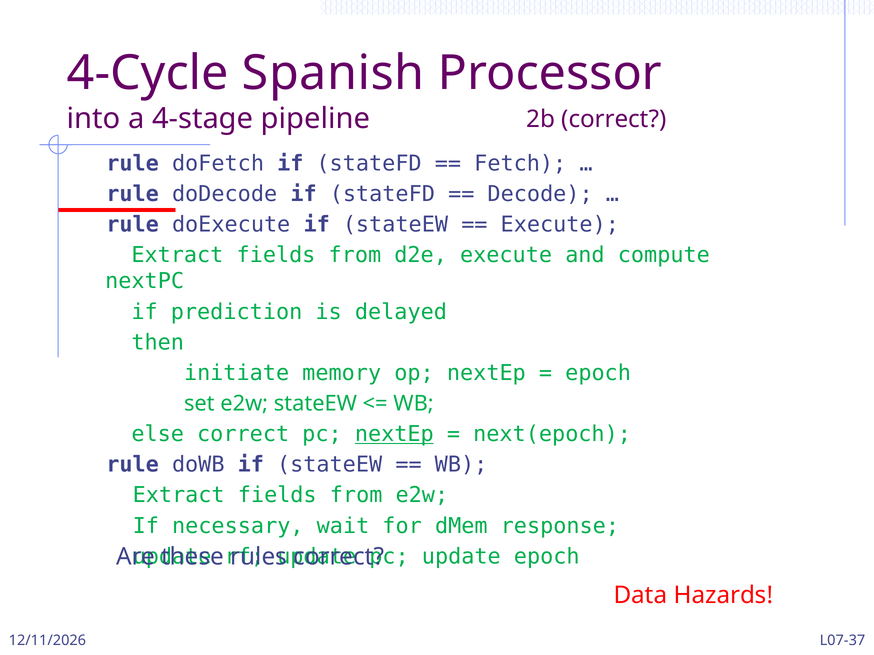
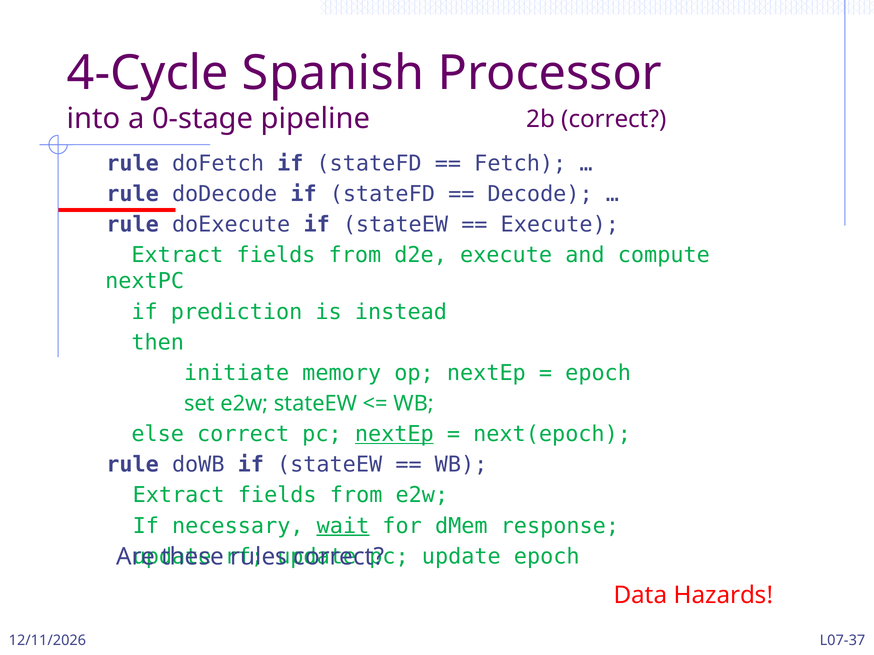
4-stage: 4-stage -> 0-stage (203, 119)
delayed: delayed -> instead (401, 312)
wait underline: none -> present (343, 526)
